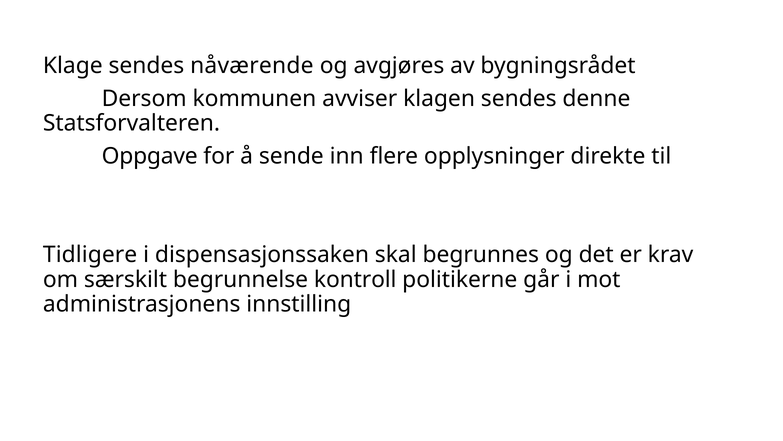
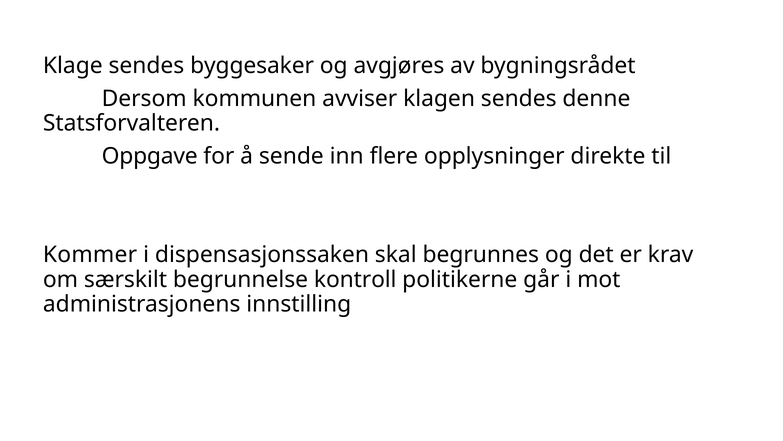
nåværende: nåværende -> byggesaker (252, 66)
Tidligere: Tidligere -> Kommer (90, 254)
